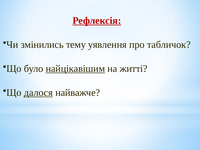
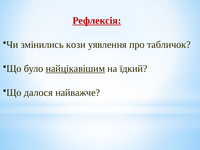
тему: тему -> кози (76, 45)
житті: житті -> їдкий (134, 69)
далося underline: present -> none (38, 93)
